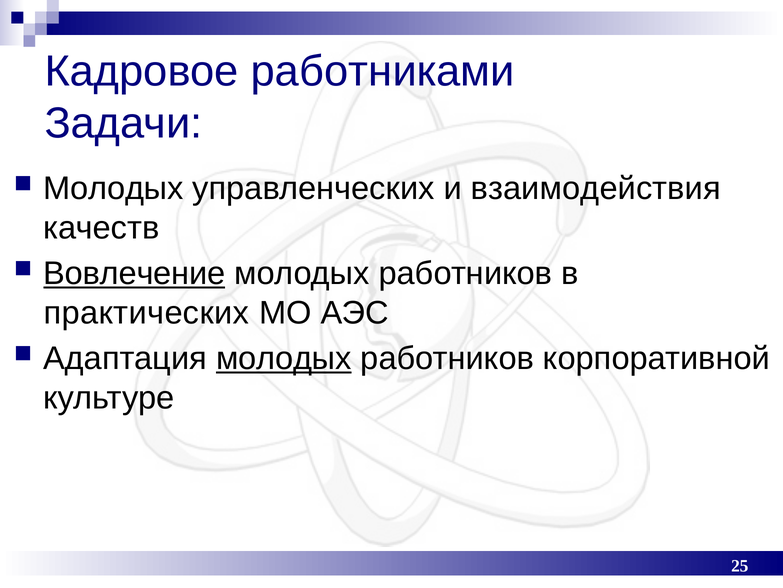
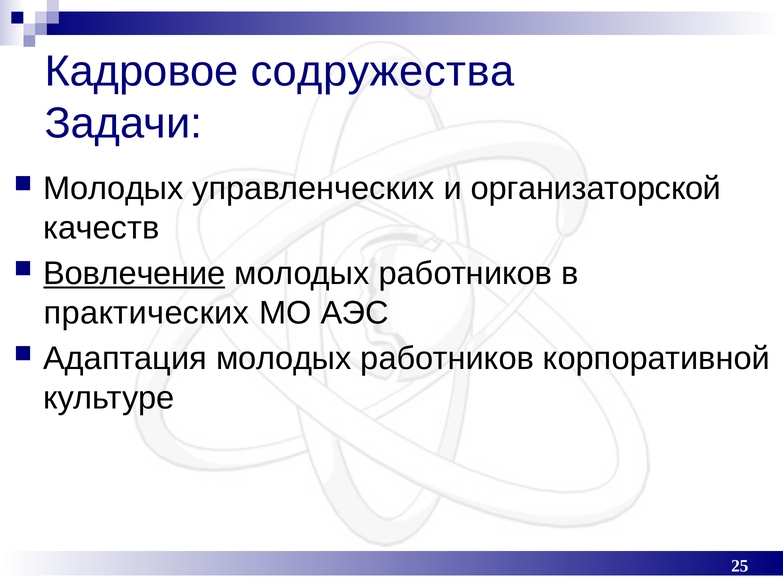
работниками: работниками -> содружества (382, 71)
взаимодействия: взаимодействия -> организаторской (596, 188)
молодых underline: present -> none (284, 358)
